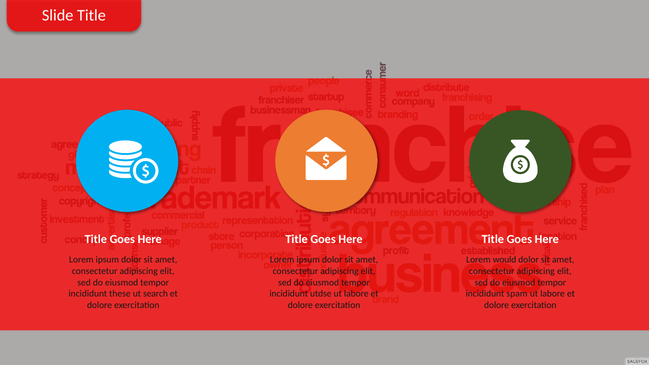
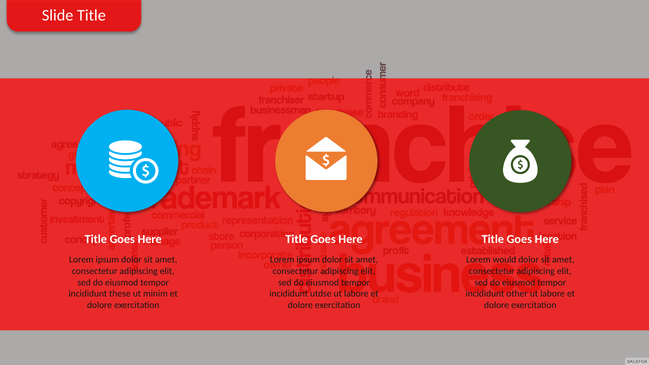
search: search -> minim (155, 294)
spam: spam -> other (517, 294)
